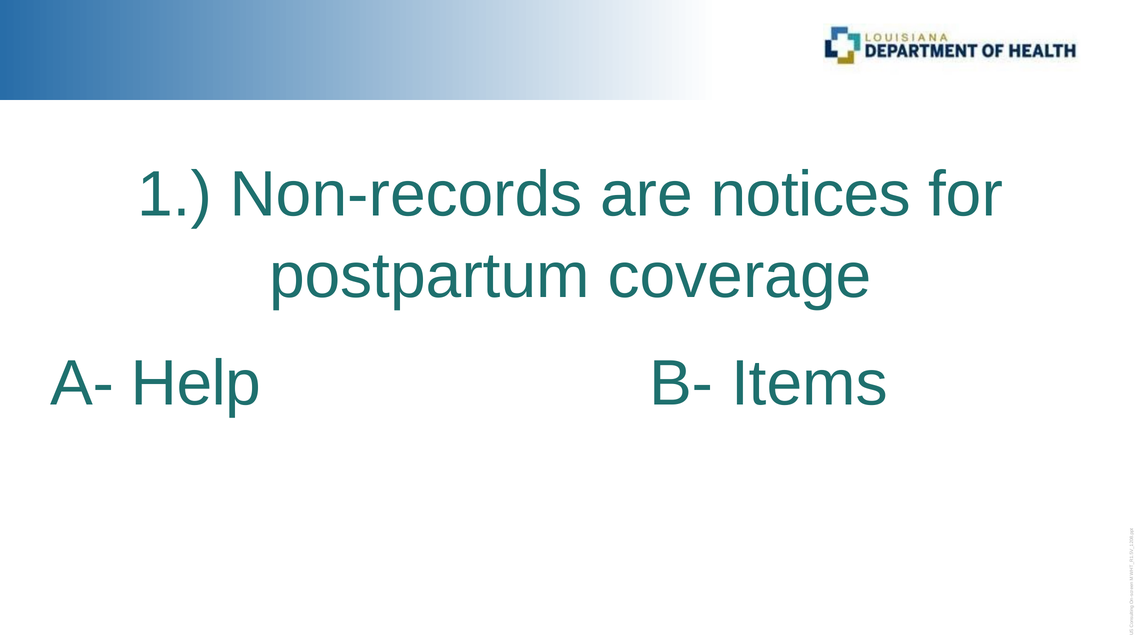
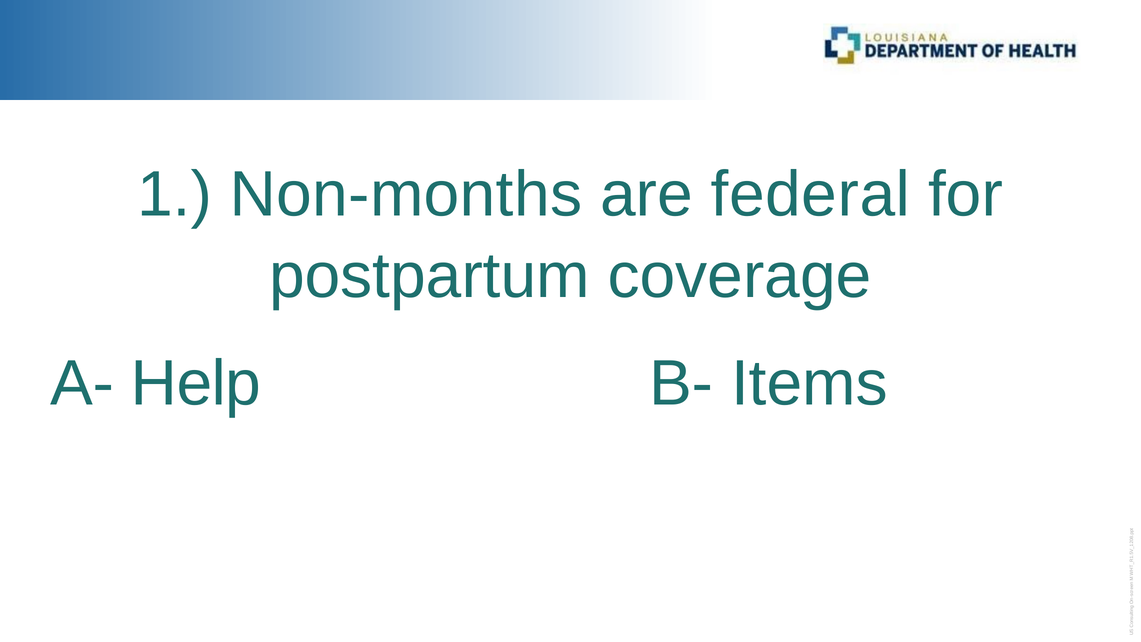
Non-records: Non-records -> Non-months (406, 194)
notices: notices -> federal (810, 194)
